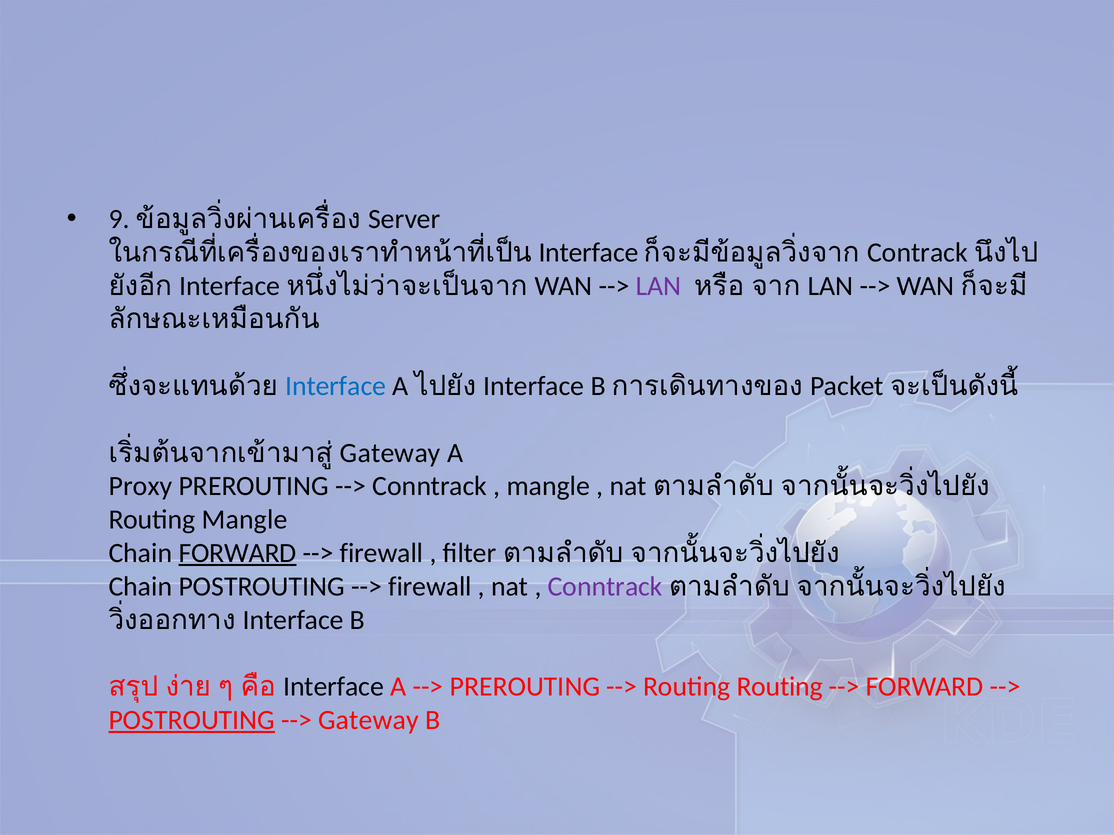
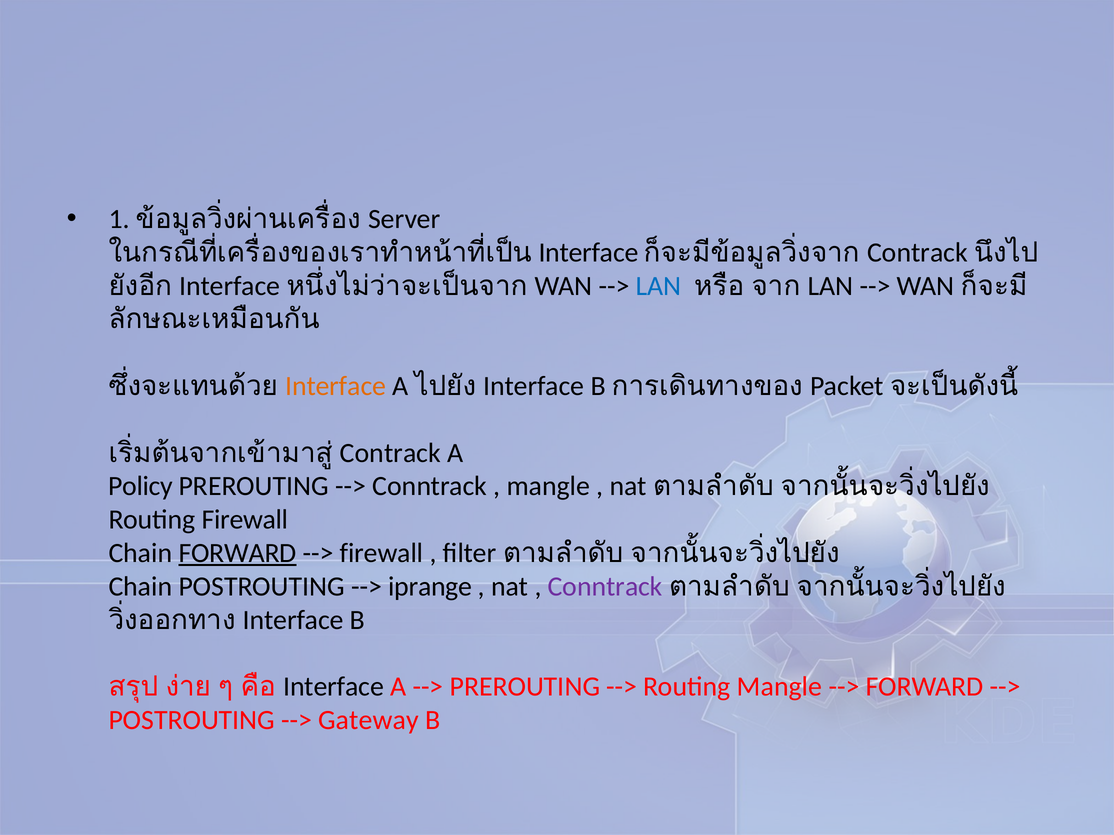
9: 9 -> 1 (119, 219)
LAN colour: purple -> blue (658, 286)
Interface colour: blue -> orange (336, 386)
Gateway: Gateway -> Contrack (390, 453)
Proxy: Proxy -> Policy (141, 487)
Routing Mangle: Mangle -> Firewall (245, 520)
firewall: firewall -> iprange (430, 587)
Routing Routing: Routing -> Mangle (780, 687)
POSTROUTING underline: present -> none (192, 720)
